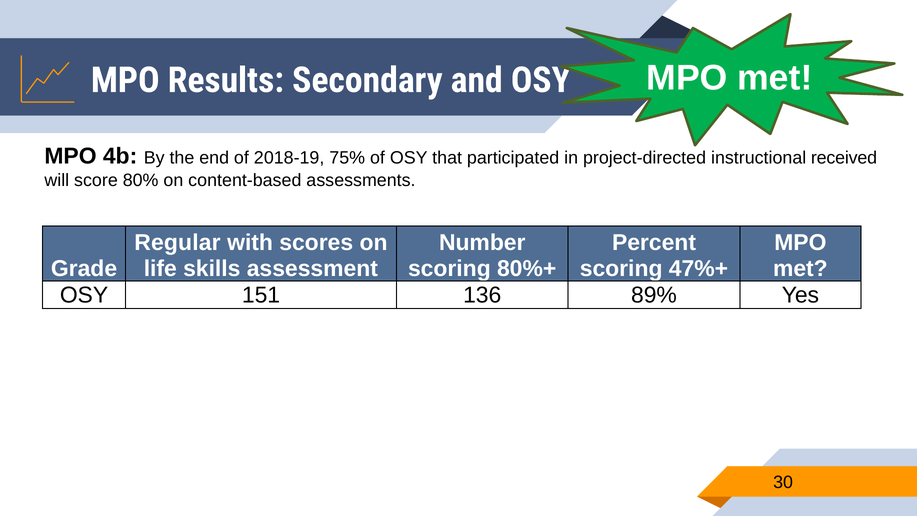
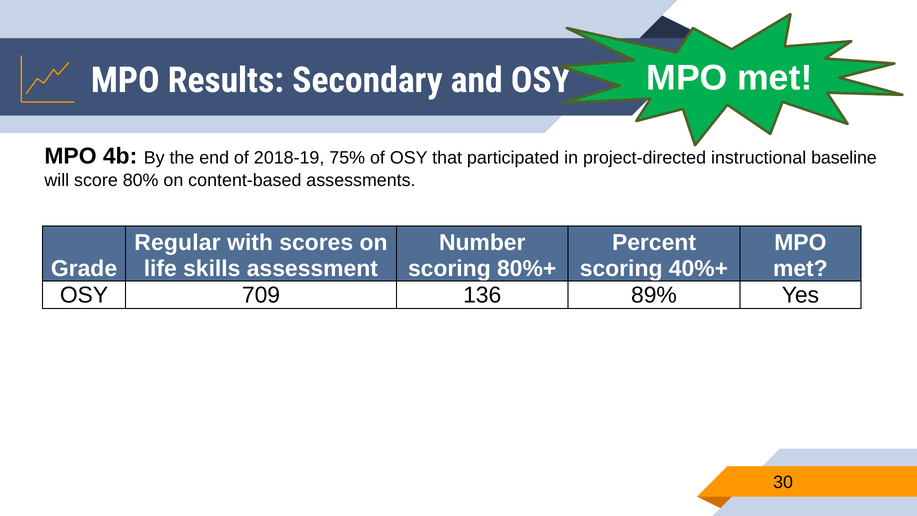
received: received -> baseline (844, 158)
47%+: 47%+ -> 40%+ (698, 269)
151: 151 -> 709 (261, 295)
